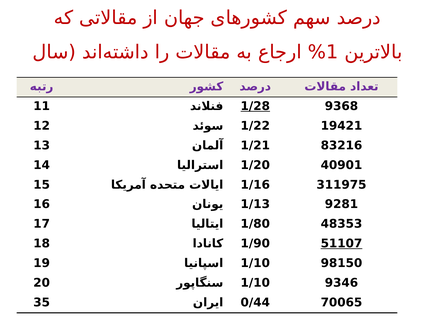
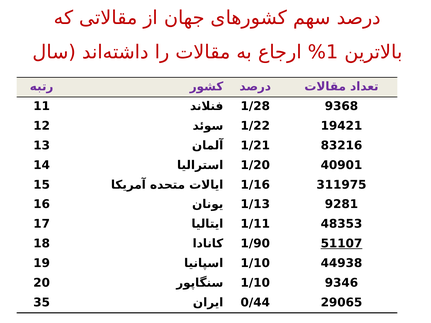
1/28 underline: present -> none (255, 106)
1/80: 1/80 -> 1/11 (255, 224)
98150: 98150 -> 44938 (341, 263)
70065: 70065 -> 29065 (341, 303)
